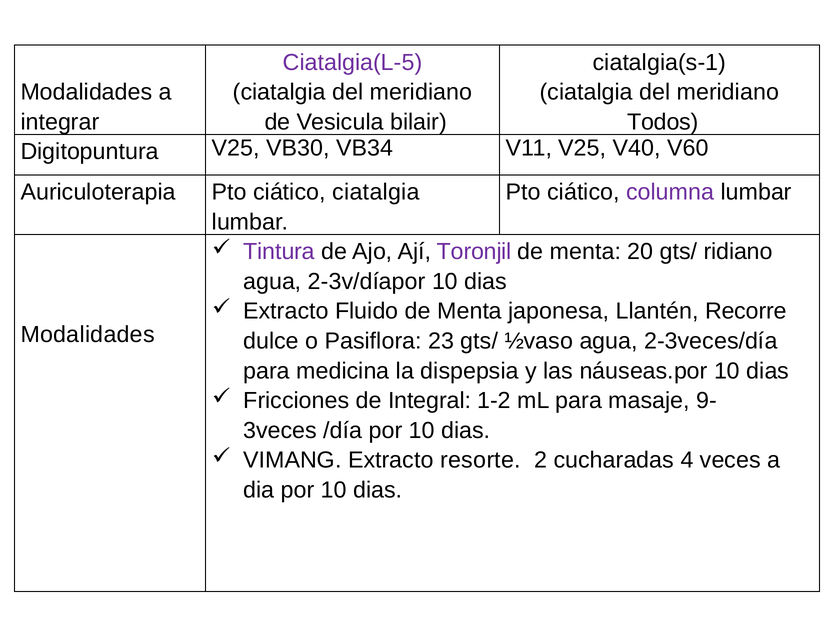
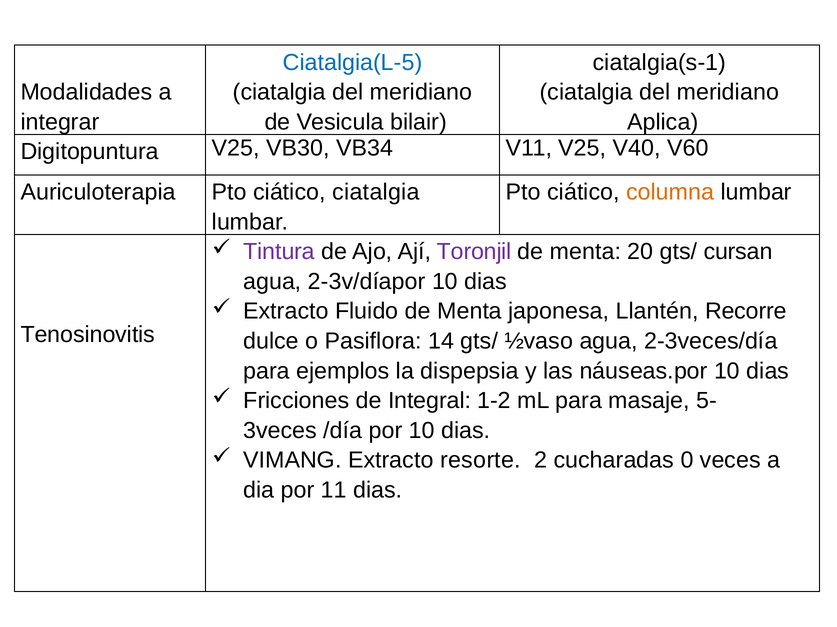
Ciatalgia(L-5 colour: purple -> blue (353, 62)
Todos: Todos -> Aplica (663, 122)
columna colour: purple -> orange (670, 192)
ridiano: ridiano -> cursan (738, 252)
Modalidades: Modalidades -> Tenosinovitis (88, 335)
23: 23 -> 14 (441, 341)
medicina: medicina -> ejemplos (343, 371)
9-: 9- -> 5- (707, 401)
4: 4 -> 0 (687, 461)
dia por 10: 10 -> 11 (334, 491)
